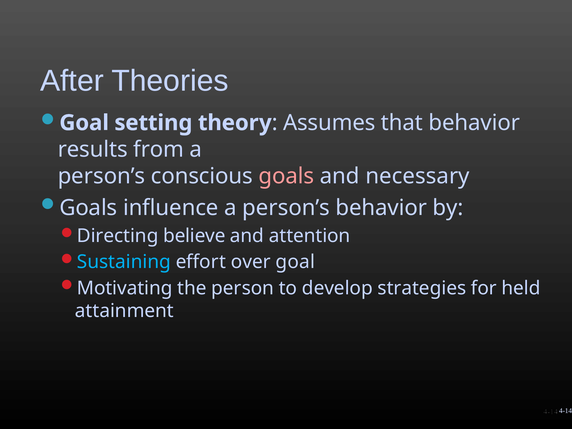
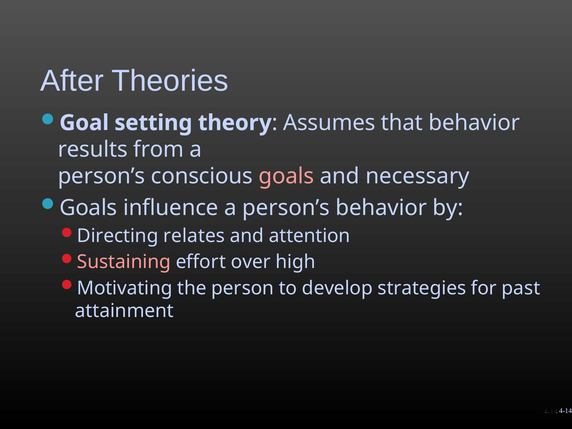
believe: believe -> relates (194, 236)
Sustaining colour: light blue -> pink (124, 262)
over goal: goal -> high (295, 262)
held: held -> past (521, 288)
